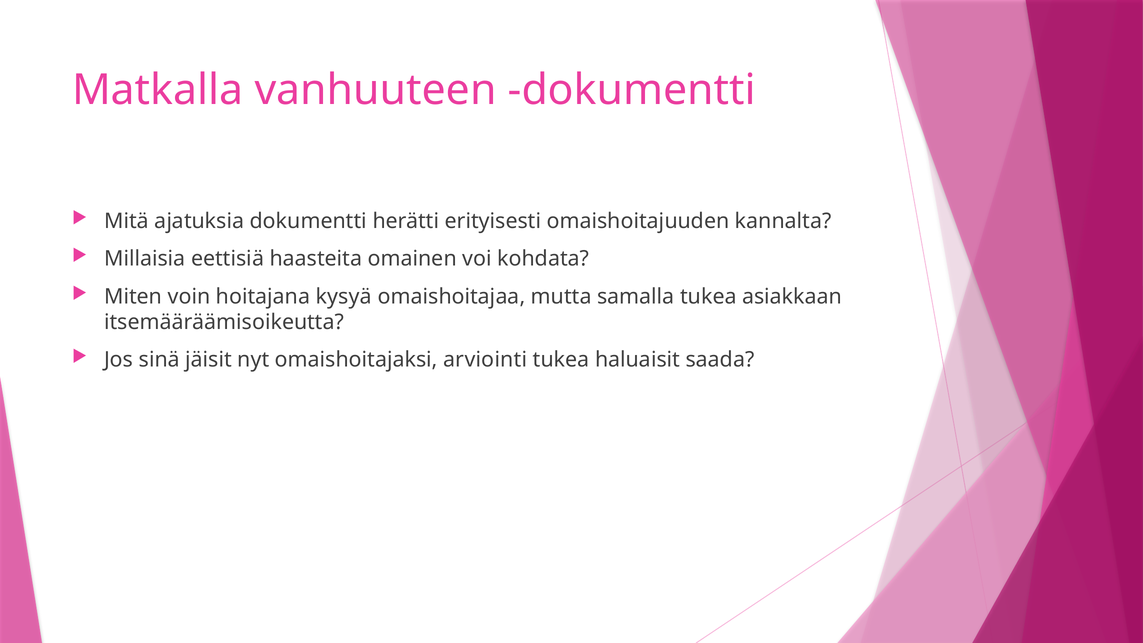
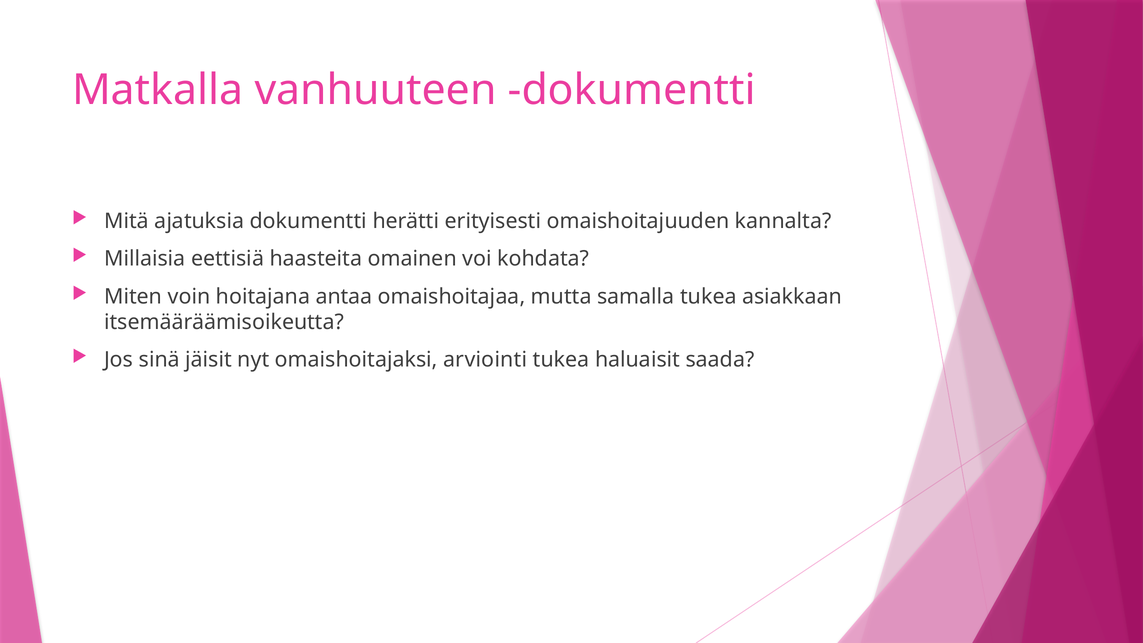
kysyä: kysyä -> antaa (344, 296)
